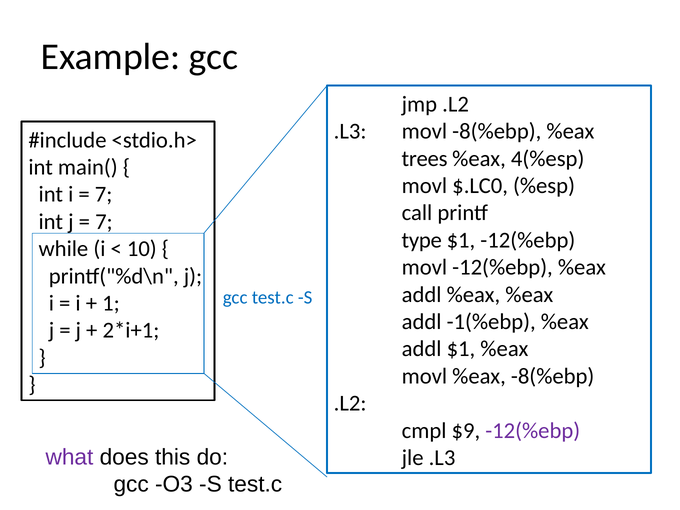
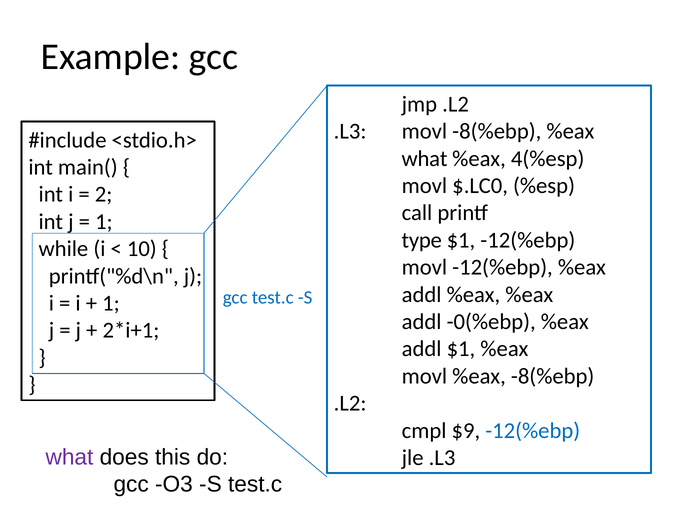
trees: trees -> what (425, 159)
7: 7 -> 2 (104, 195)
7: 7 -> 1 (104, 222)
-1(%ebp: -1(%ebp -> -0(%ebp (491, 322)
-12(%ebp colour: purple -> blue (533, 431)
